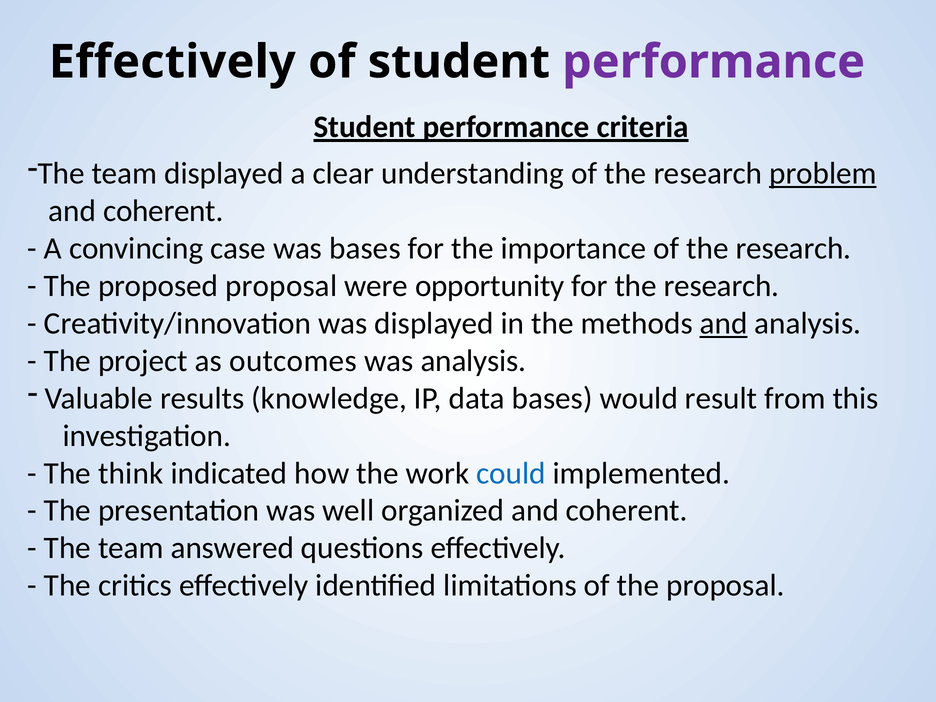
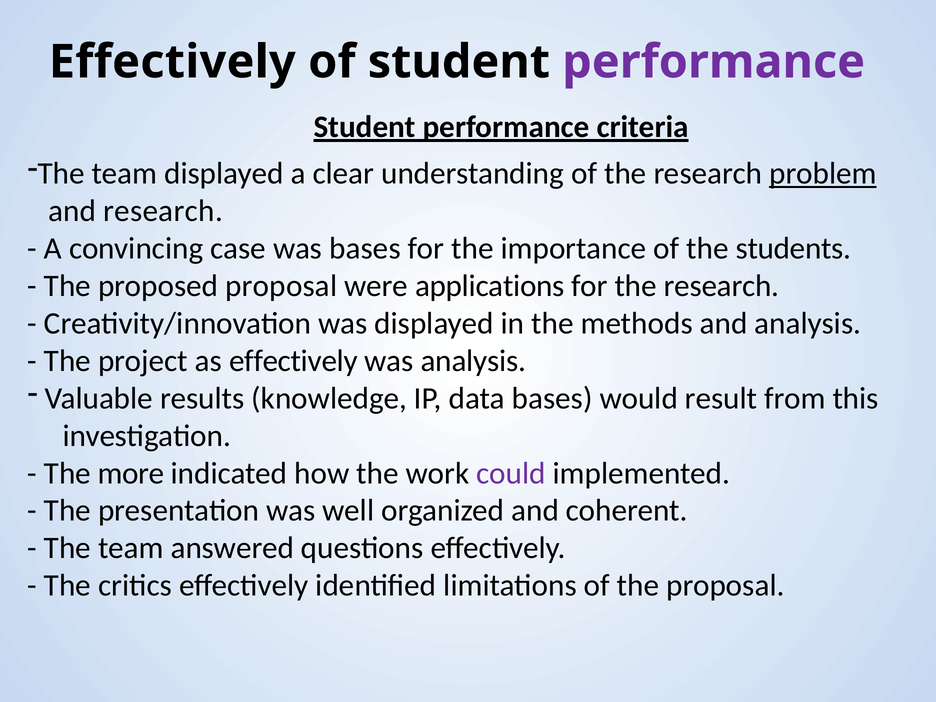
coherent: coherent -> research (163, 211)
importance of the research: research -> students (793, 249)
opportunity: opportunity -> applications (490, 286)
and underline: present -> none (724, 323)
as outcomes: outcomes -> effectively (293, 361)
think: think -> more (131, 473)
could colour: blue -> purple (511, 473)
